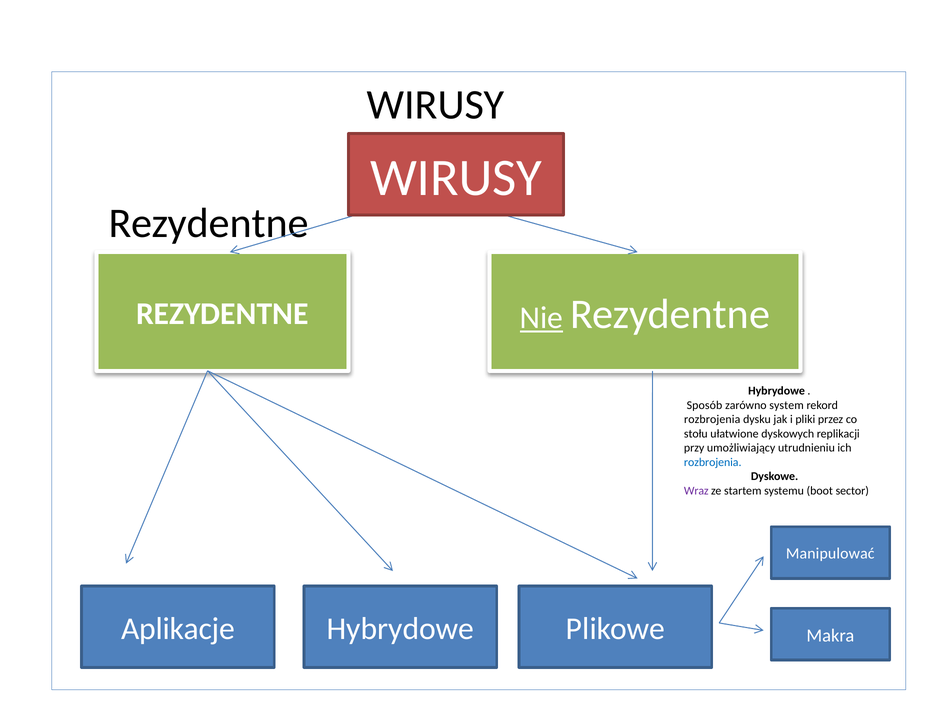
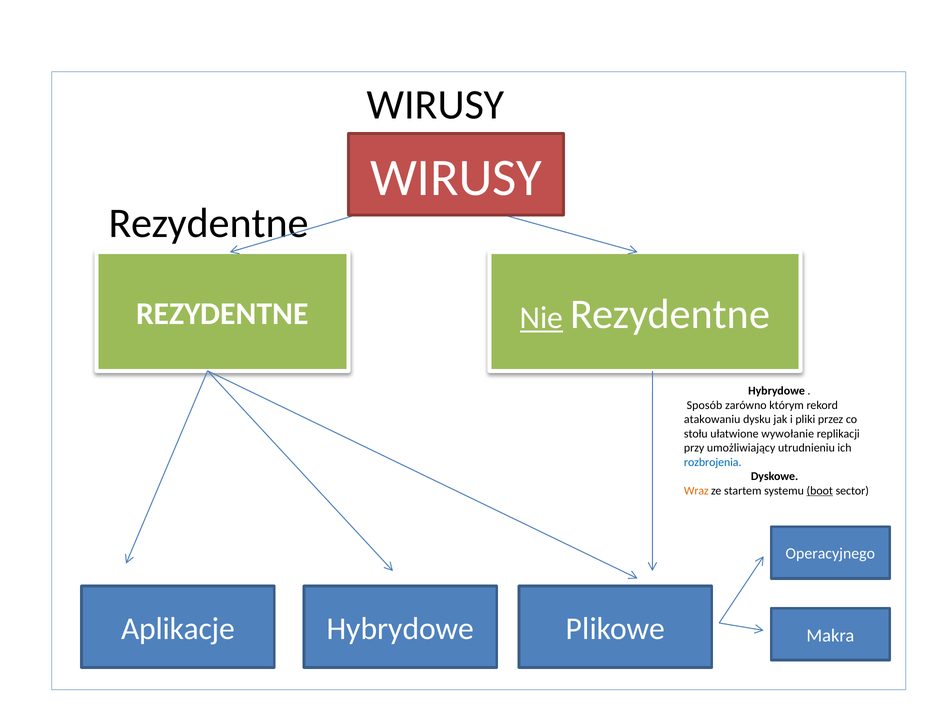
system: system -> którym (787, 405)
rozbrojenia: rozbrojenia -> atakowaniu (712, 419)
dyskowych: dyskowych -> wywołanie (788, 434)
Wraz colour: purple -> orange (696, 491)
boot underline: none -> present (820, 491)
Manipulować: Manipulować -> Operacyjnego (830, 553)
